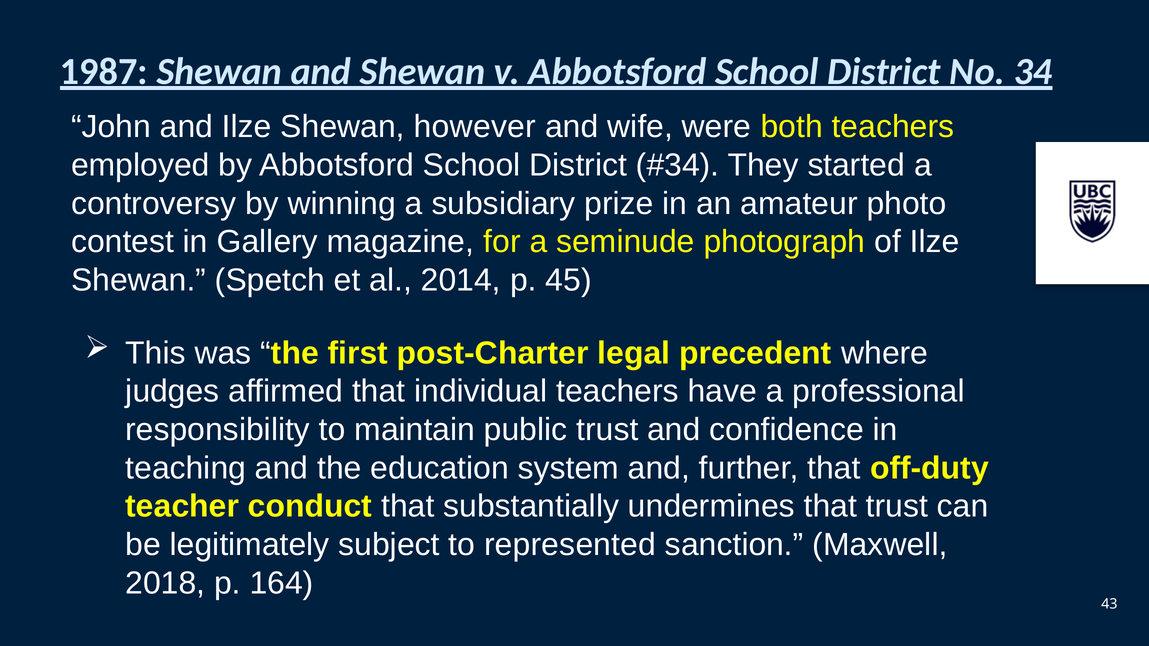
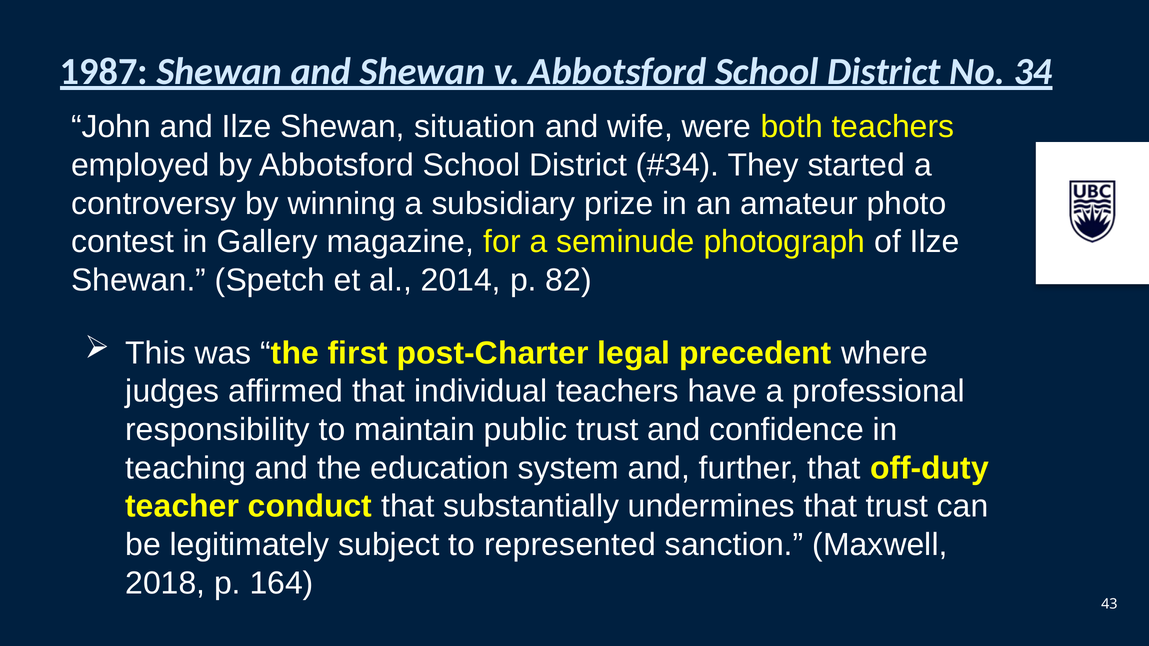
however: however -> situation (475, 127)
45: 45 -> 82 (569, 280)
